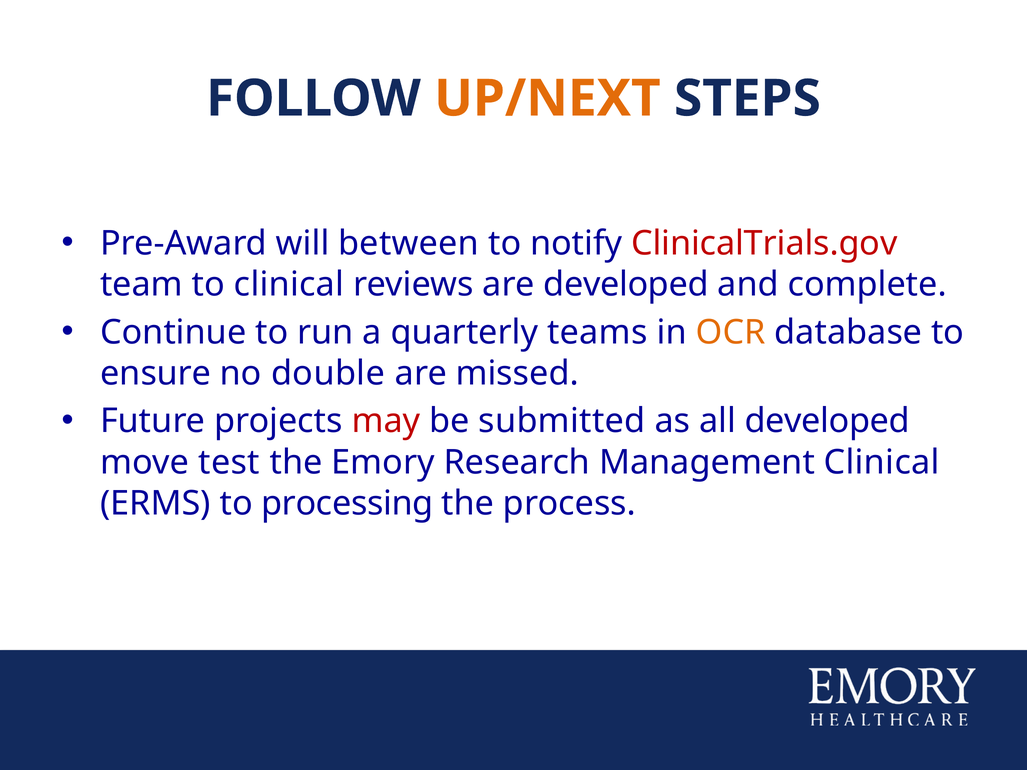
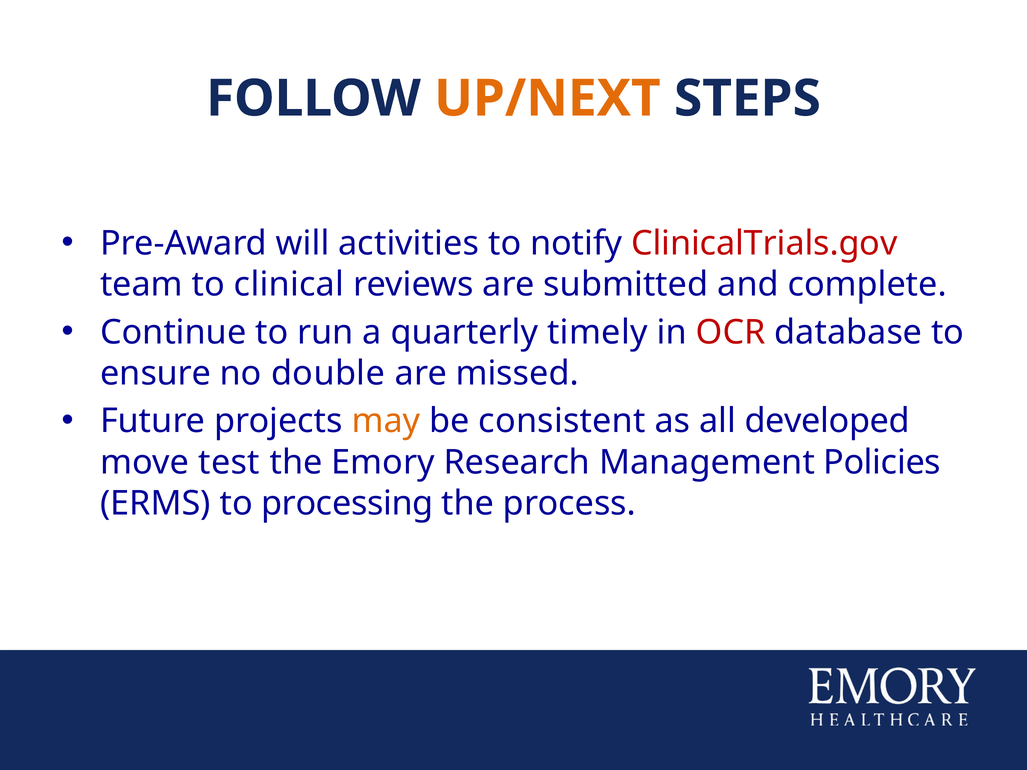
between: between -> activities (409, 243)
are developed: developed -> submitted (626, 284)
teams: teams -> timely (597, 332)
OCR colour: orange -> red (731, 332)
may colour: red -> orange (386, 421)
submitted: submitted -> consistent (562, 421)
Management Clinical: Clinical -> Policies (882, 462)
